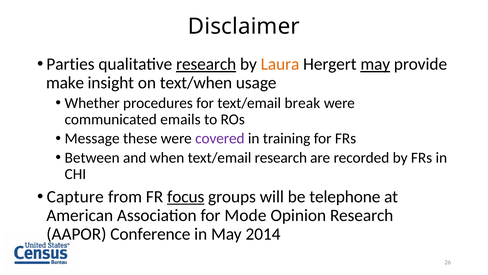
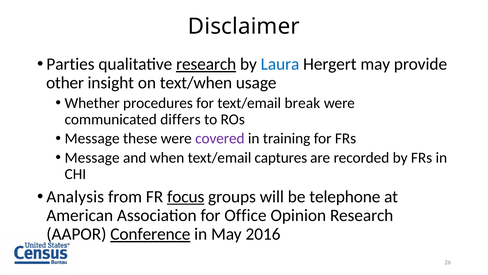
Laura colour: orange -> blue (280, 64)
may underline: present -> none (375, 64)
make: make -> other (65, 83)
emails: emails -> differs (180, 119)
Between: Between -> Message (92, 157)
text/email research: research -> captures (281, 157)
Capture: Capture -> Analysis (75, 196)
Mode: Mode -> Office (245, 215)
Conference underline: none -> present (150, 234)
2014: 2014 -> 2016 (263, 234)
